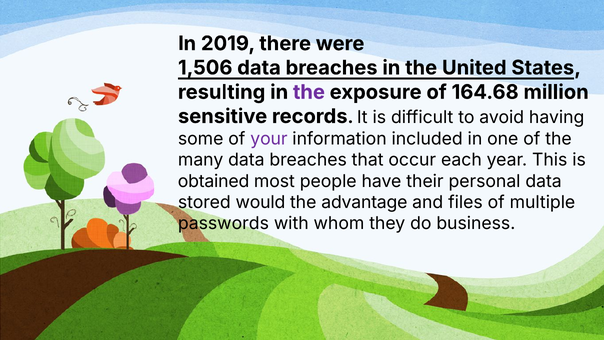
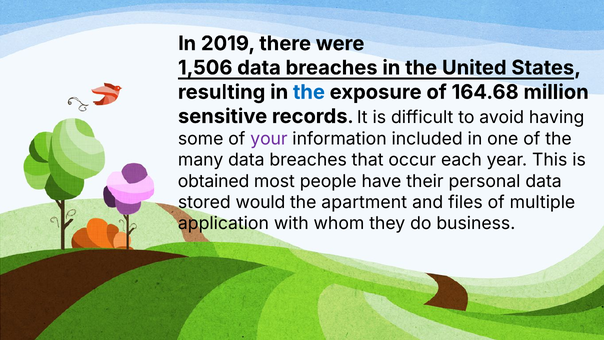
the colour: purple -> blue (309, 92)
advantage: advantage -> apartment (364, 202)
passwords: passwords -> application (223, 223)
